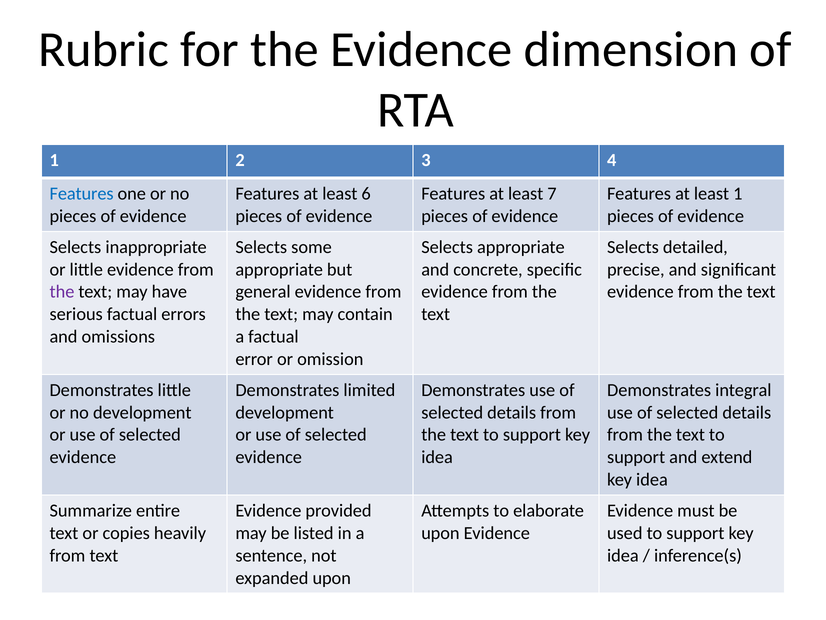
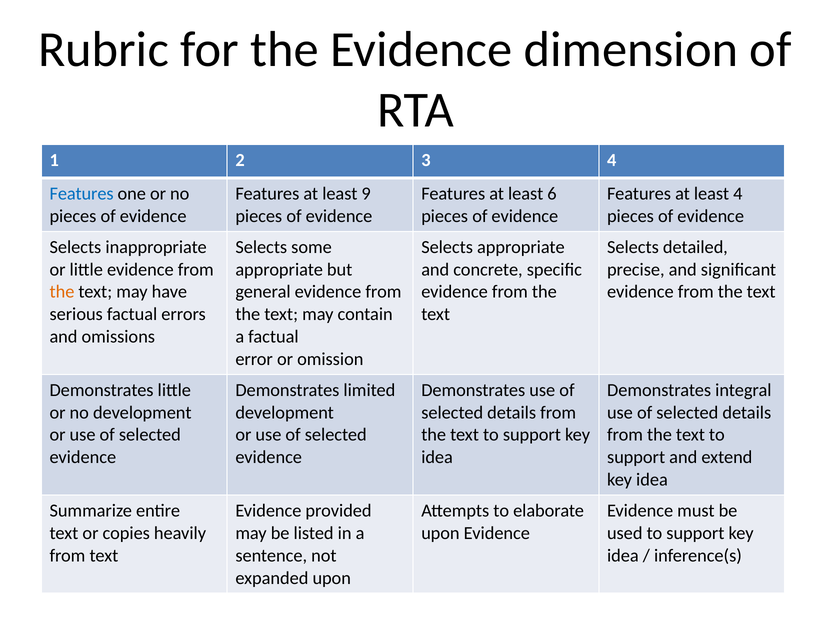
6: 6 -> 9 (366, 194)
7: 7 -> 6 (552, 194)
least 1: 1 -> 4 (738, 194)
the colour: purple -> orange (62, 292)
